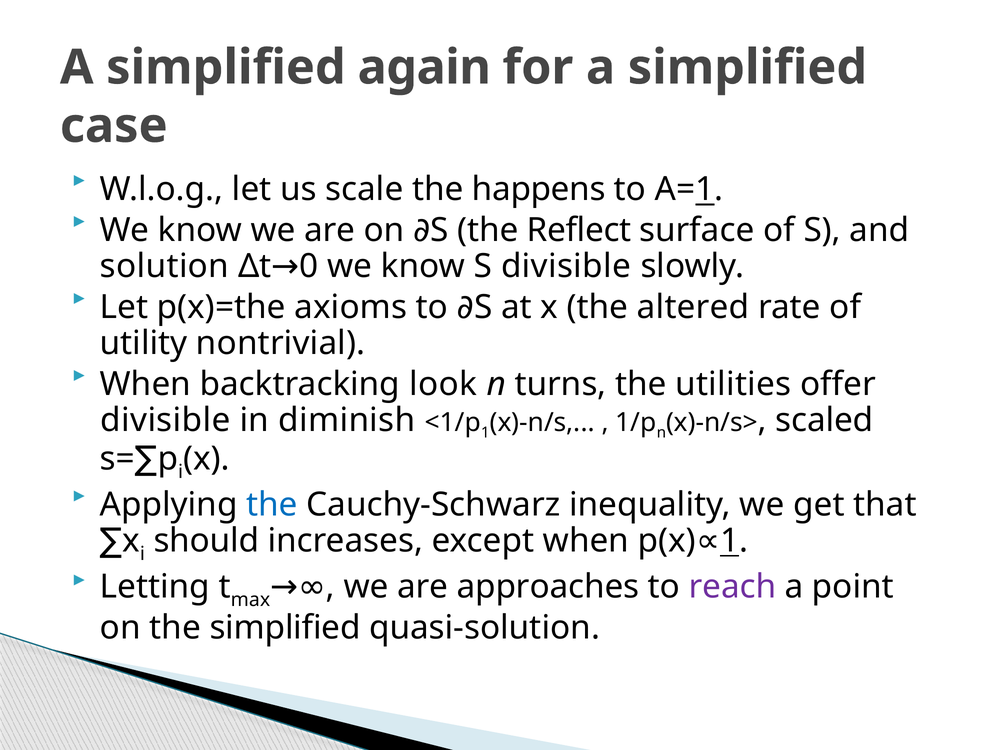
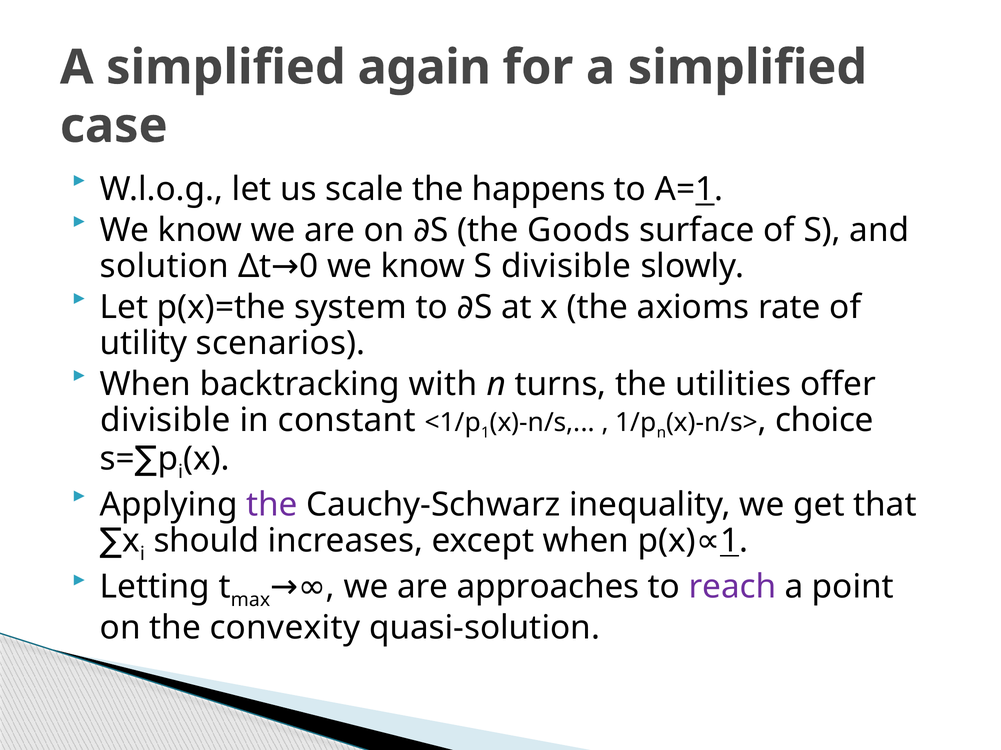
Reflect: Reflect -> Goods (579, 230)
axioms: axioms -> system (351, 307)
altered: altered -> axioms (693, 307)
nontrivial: nontrivial -> scenarios (281, 343)
look: look -> with (443, 384)
diminish: diminish -> constant (347, 420)
scaled: scaled -> choice (824, 420)
the colour: blue -> purple (272, 505)
the simplified: simplified -> convexity (285, 628)
